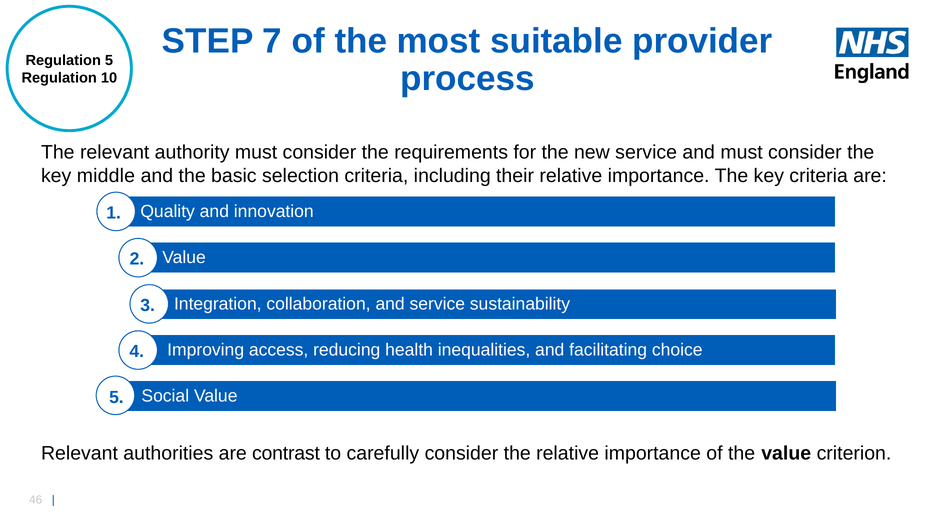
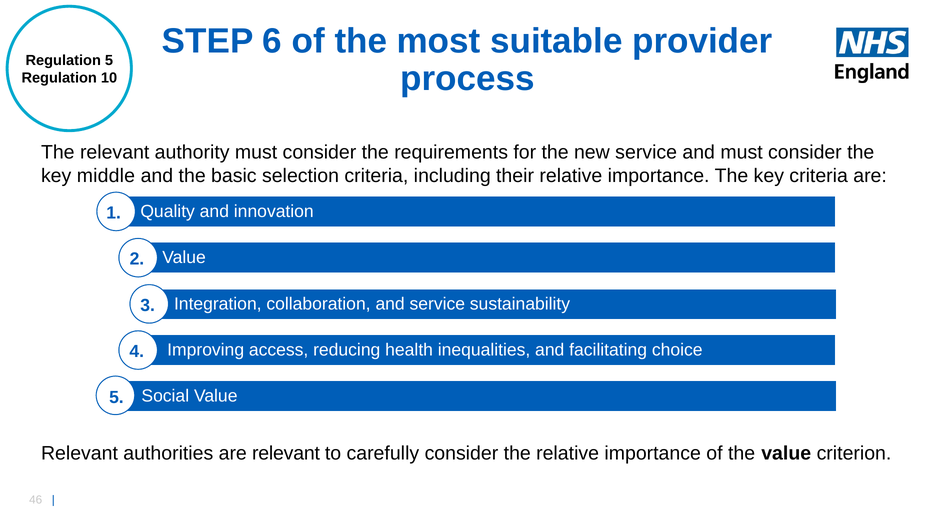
7: 7 -> 6 (272, 41)
are contrast: contrast -> relevant (286, 453)
